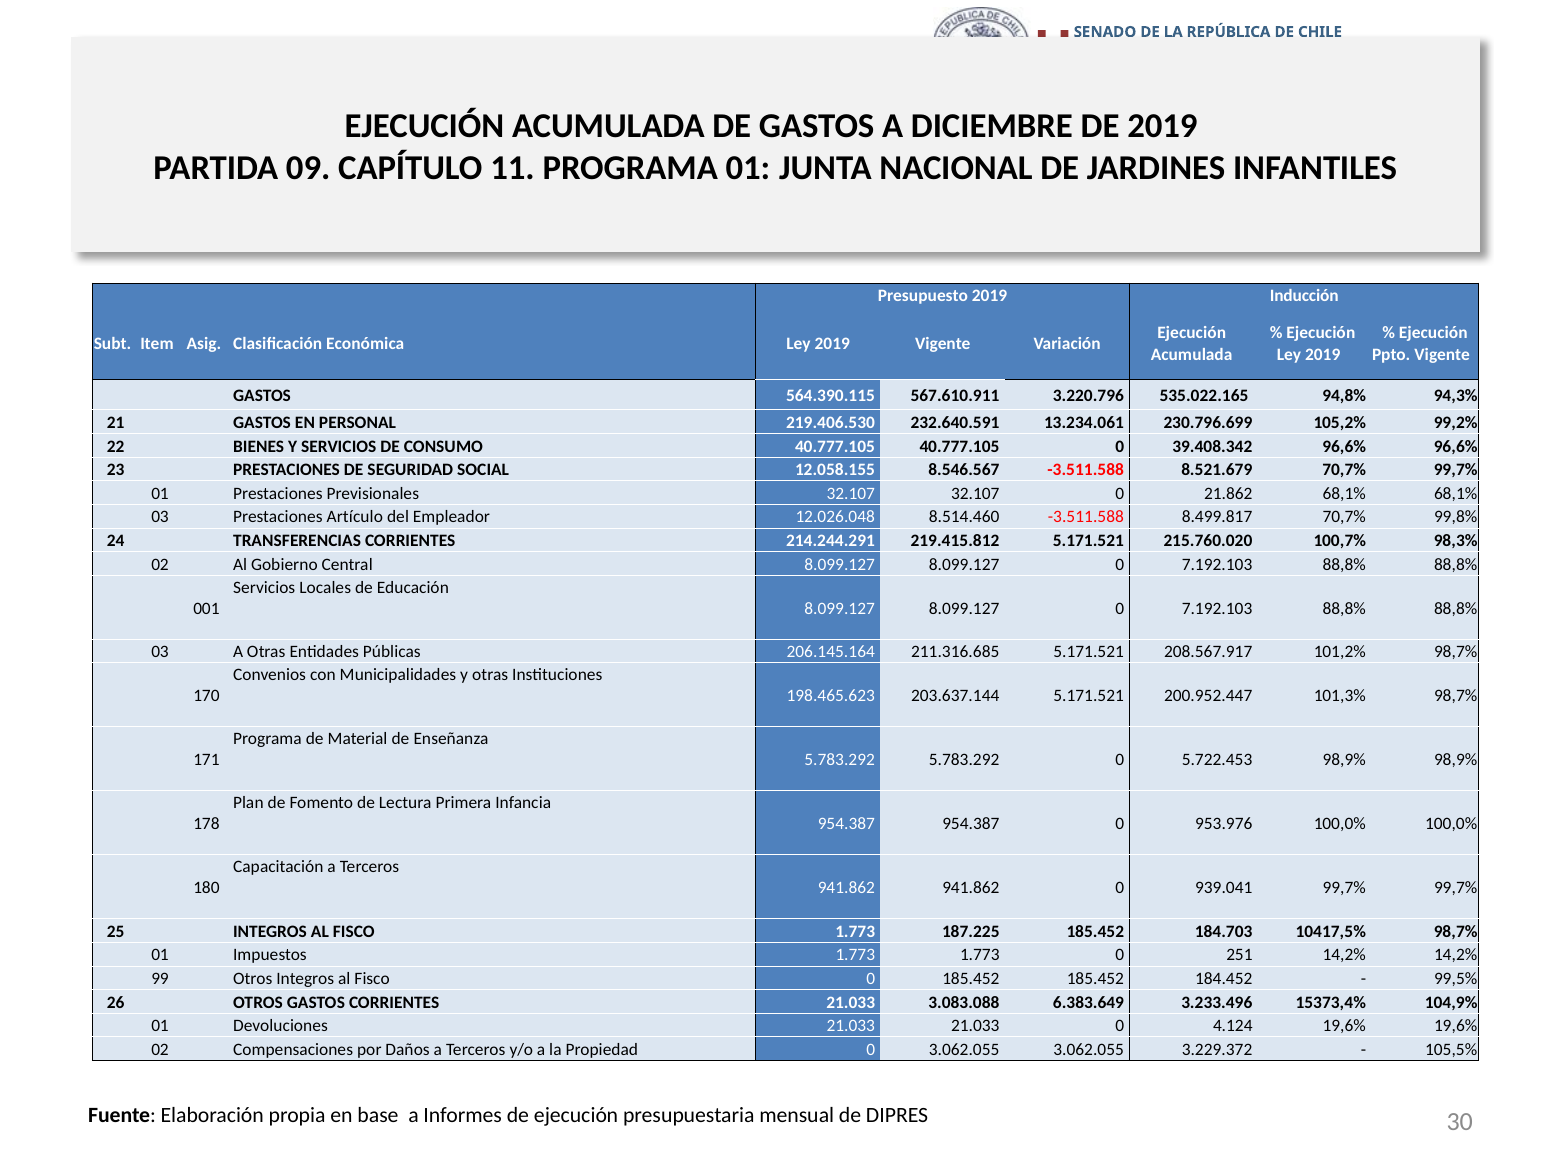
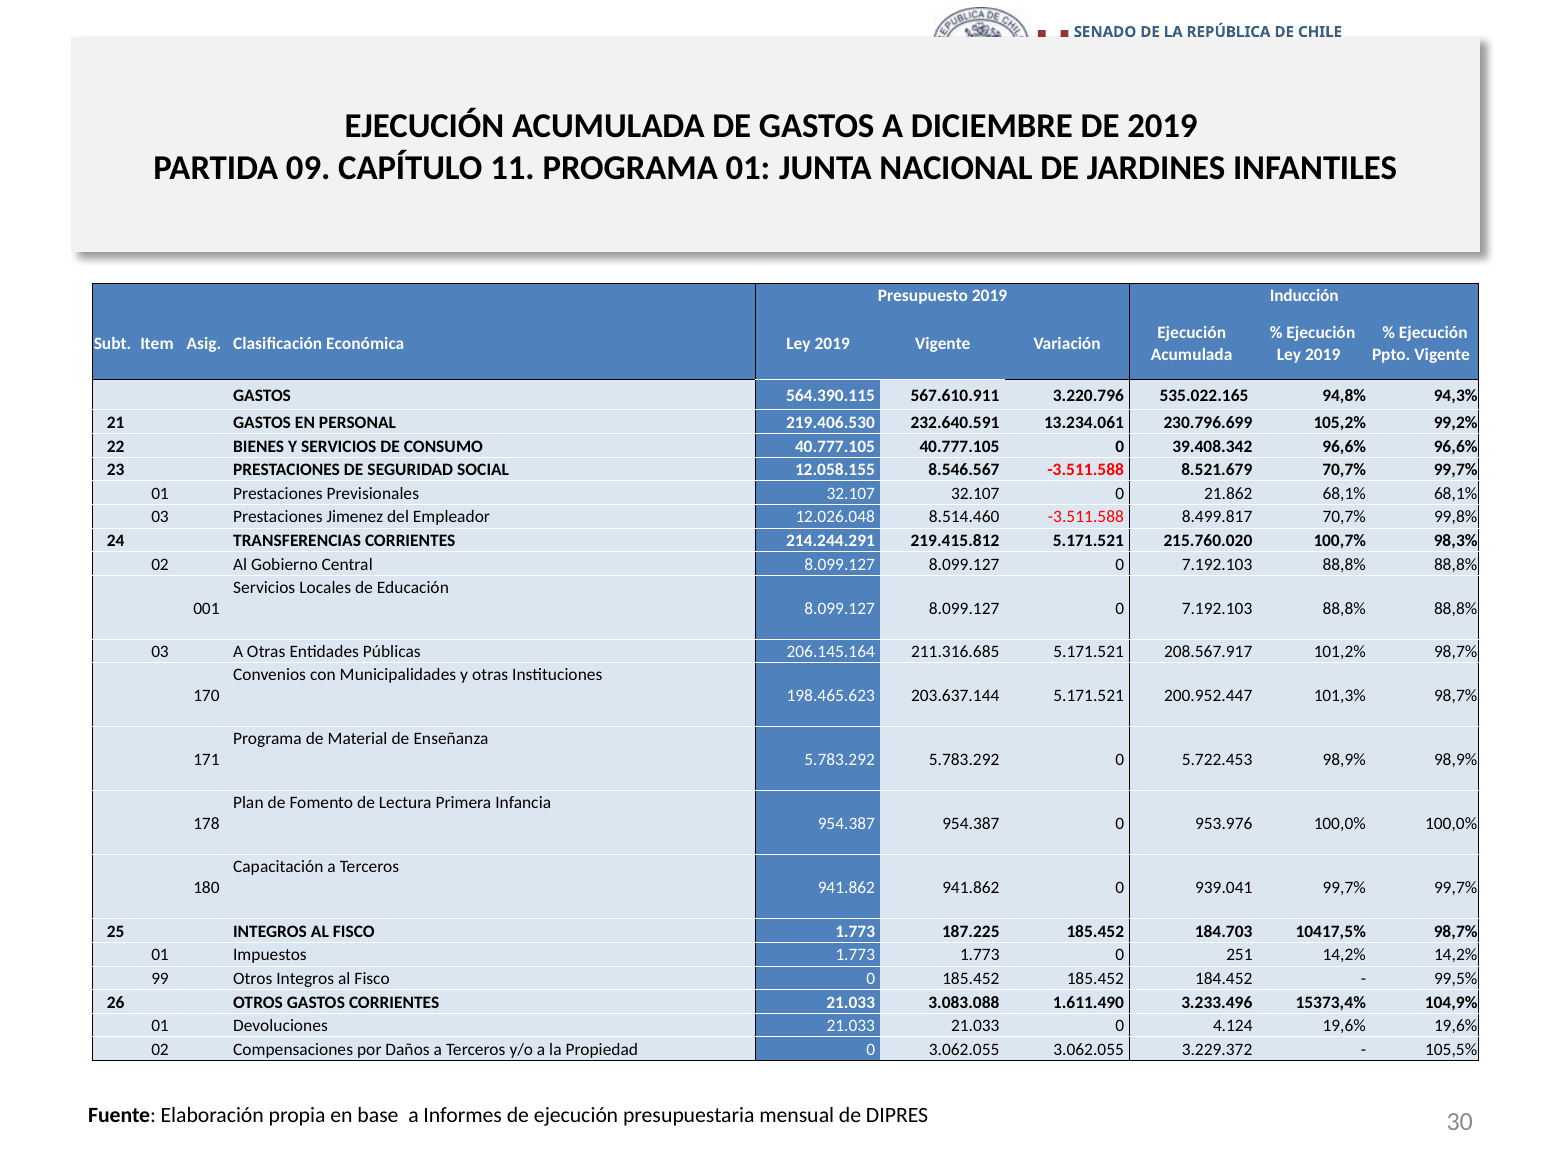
Artículo: Artículo -> Jimenez (355, 517)
6.383.649: 6.383.649 -> 1.611.490 (1088, 1003)
